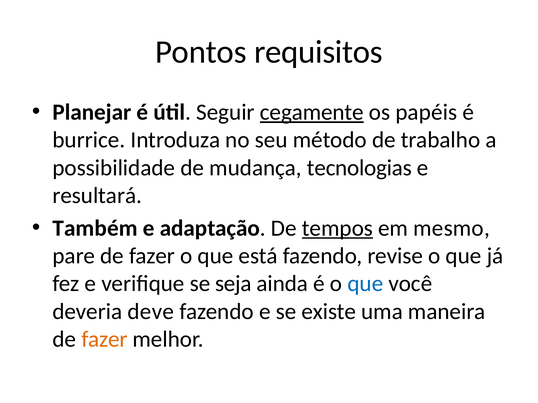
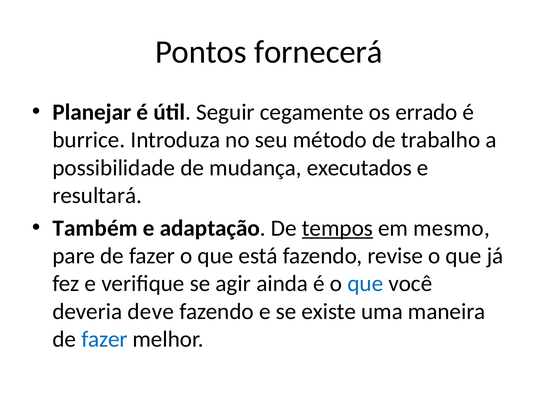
requisitos: requisitos -> fornecerá (318, 52)
cegamente underline: present -> none (312, 112)
papéis: papéis -> errado (426, 112)
tecnologias: tecnologias -> executados (359, 168)
seja: seja -> agir (233, 284)
fazer colour: orange -> blue (104, 340)
